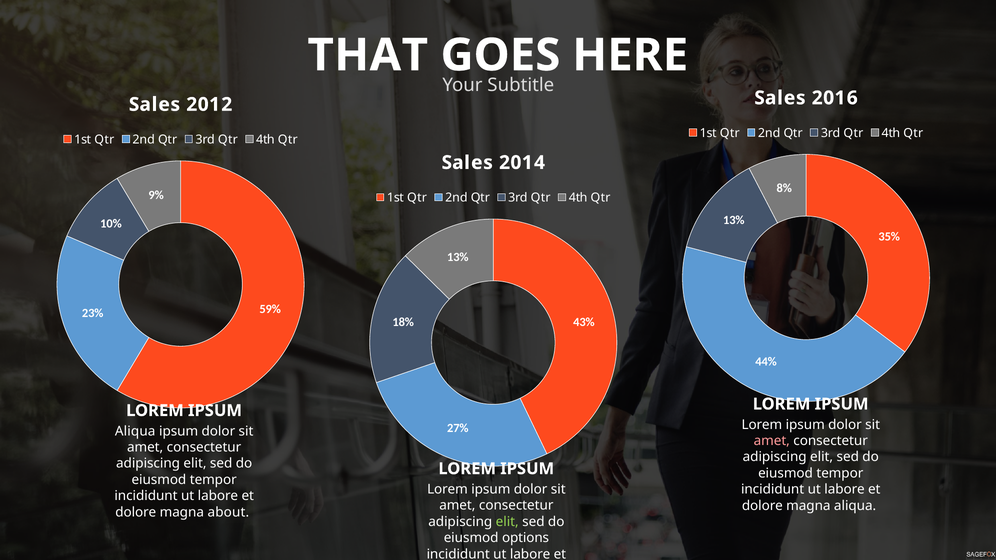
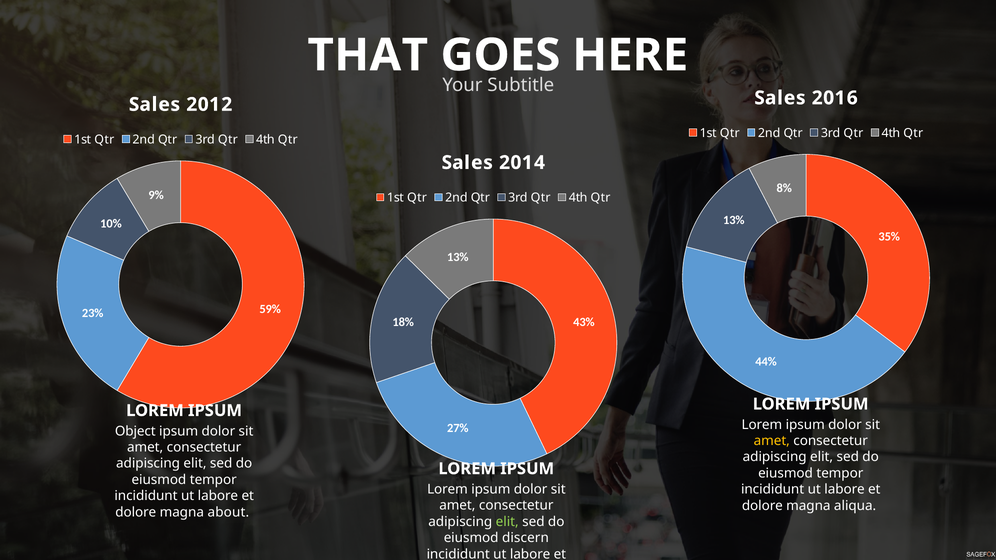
Aliqua: Aliqua -> Object (135, 431)
amet colour: pink -> yellow (772, 441)
options: options -> discern (525, 538)
